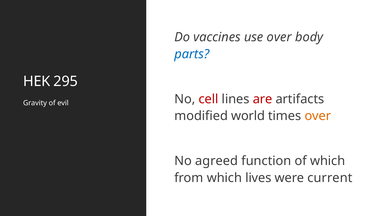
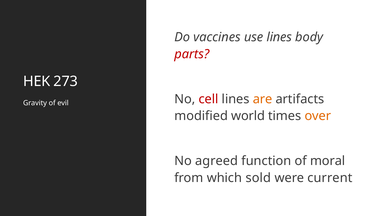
use over: over -> lines (279, 37)
parts colour: blue -> red (192, 54)
295: 295 -> 273 (66, 81)
are colour: red -> orange (263, 99)
of which: which -> moral (328, 161)
lives: lives -> sold (258, 177)
